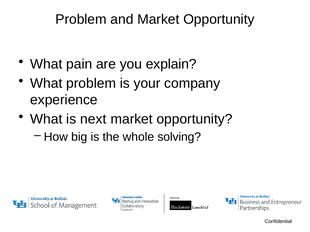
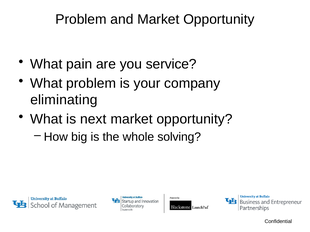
explain: explain -> service (171, 64)
experience: experience -> eliminating (64, 100)
